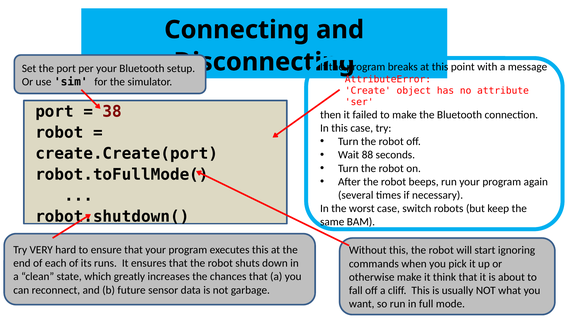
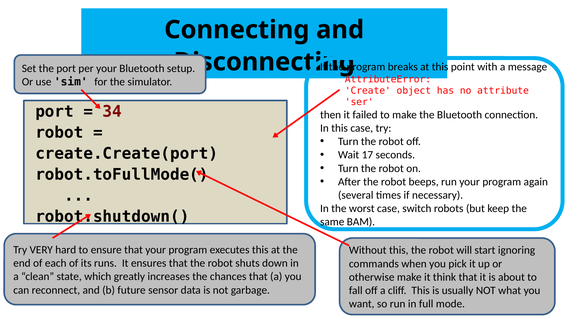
38: 38 -> 34 (112, 111)
88: 88 -> 17 (367, 155)
